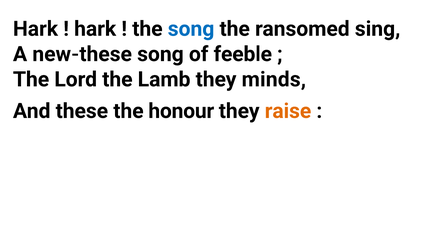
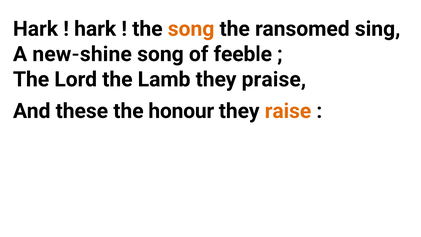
song colour: blue -> orange (191, 29)
new-these: new-these -> new-shine (82, 54)
minds: minds -> praise (274, 79)
